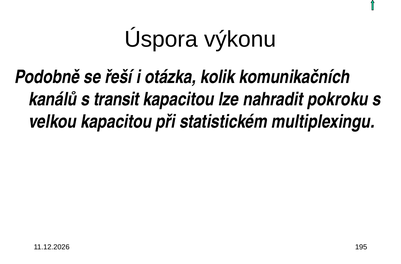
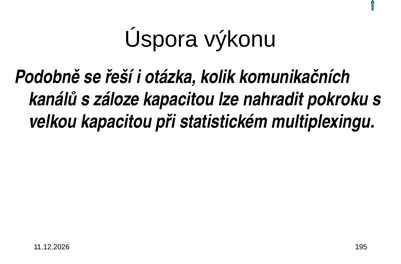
transit: transit -> záloze (117, 99)
